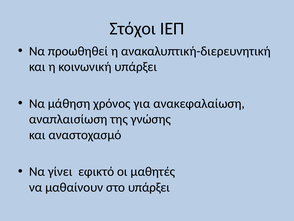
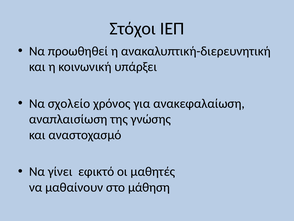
μάθηση: μάθηση -> σχολείο (69, 103)
στο υπάρξει: υπάρξει -> μάθηση (149, 187)
